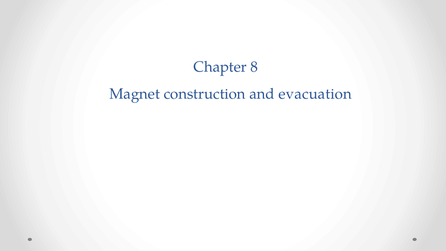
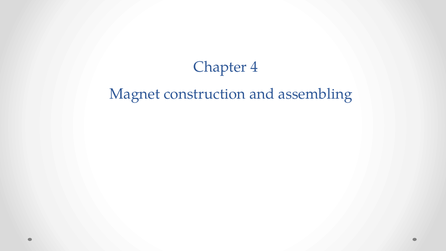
8: 8 -> 4 (254, 67)
evacuation: evacuation -> assembling (315, 94)
